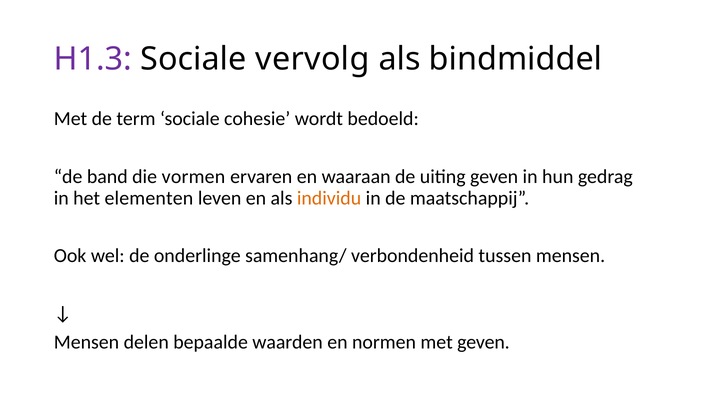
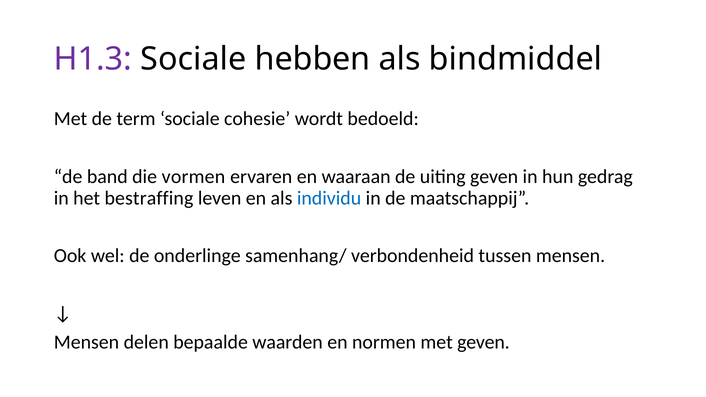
vervolg: vervolg -> hebben (313, 59)
elementen: elementen -> bestraffing (149, 198)
individu colour: orange -> blue (329, 198)
